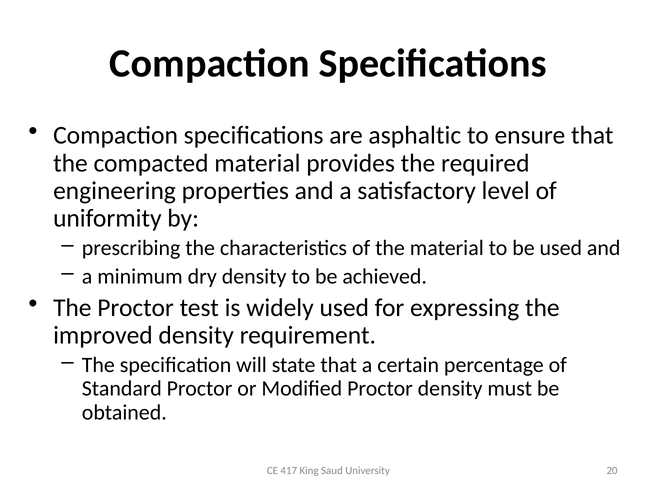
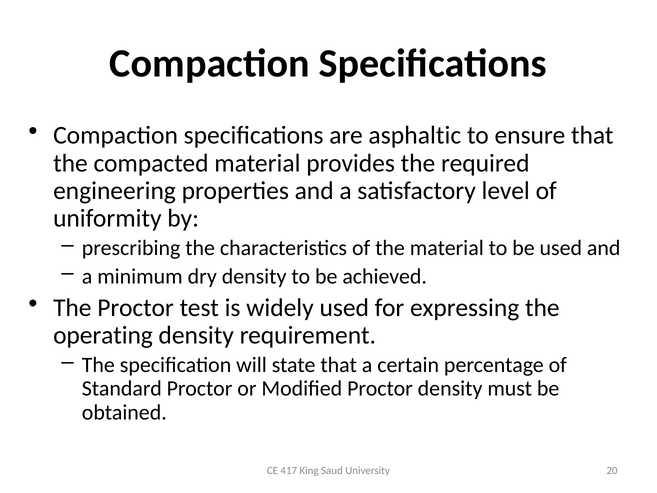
improved: improved -> operating (103, 335)
